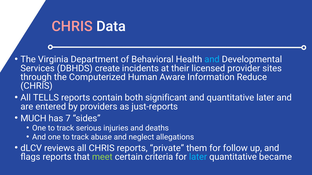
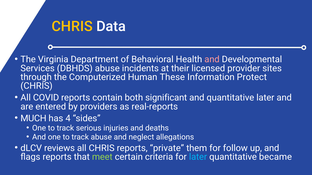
CHRIS colour: pink -> yellow (72, 27)
and colour: light blue -> pink (212, 60)
DBHDS create: create -> abuse (107, 69)
Aware: Aware -> These (172, 77)
Reduce: Reduce -> Protect (252, 77)
TELLS: TELLS -> COVID (46, 98)
just-reports: just-reports -> real-reports (155, 107)
7: 7 -> 4 (68, 119)
